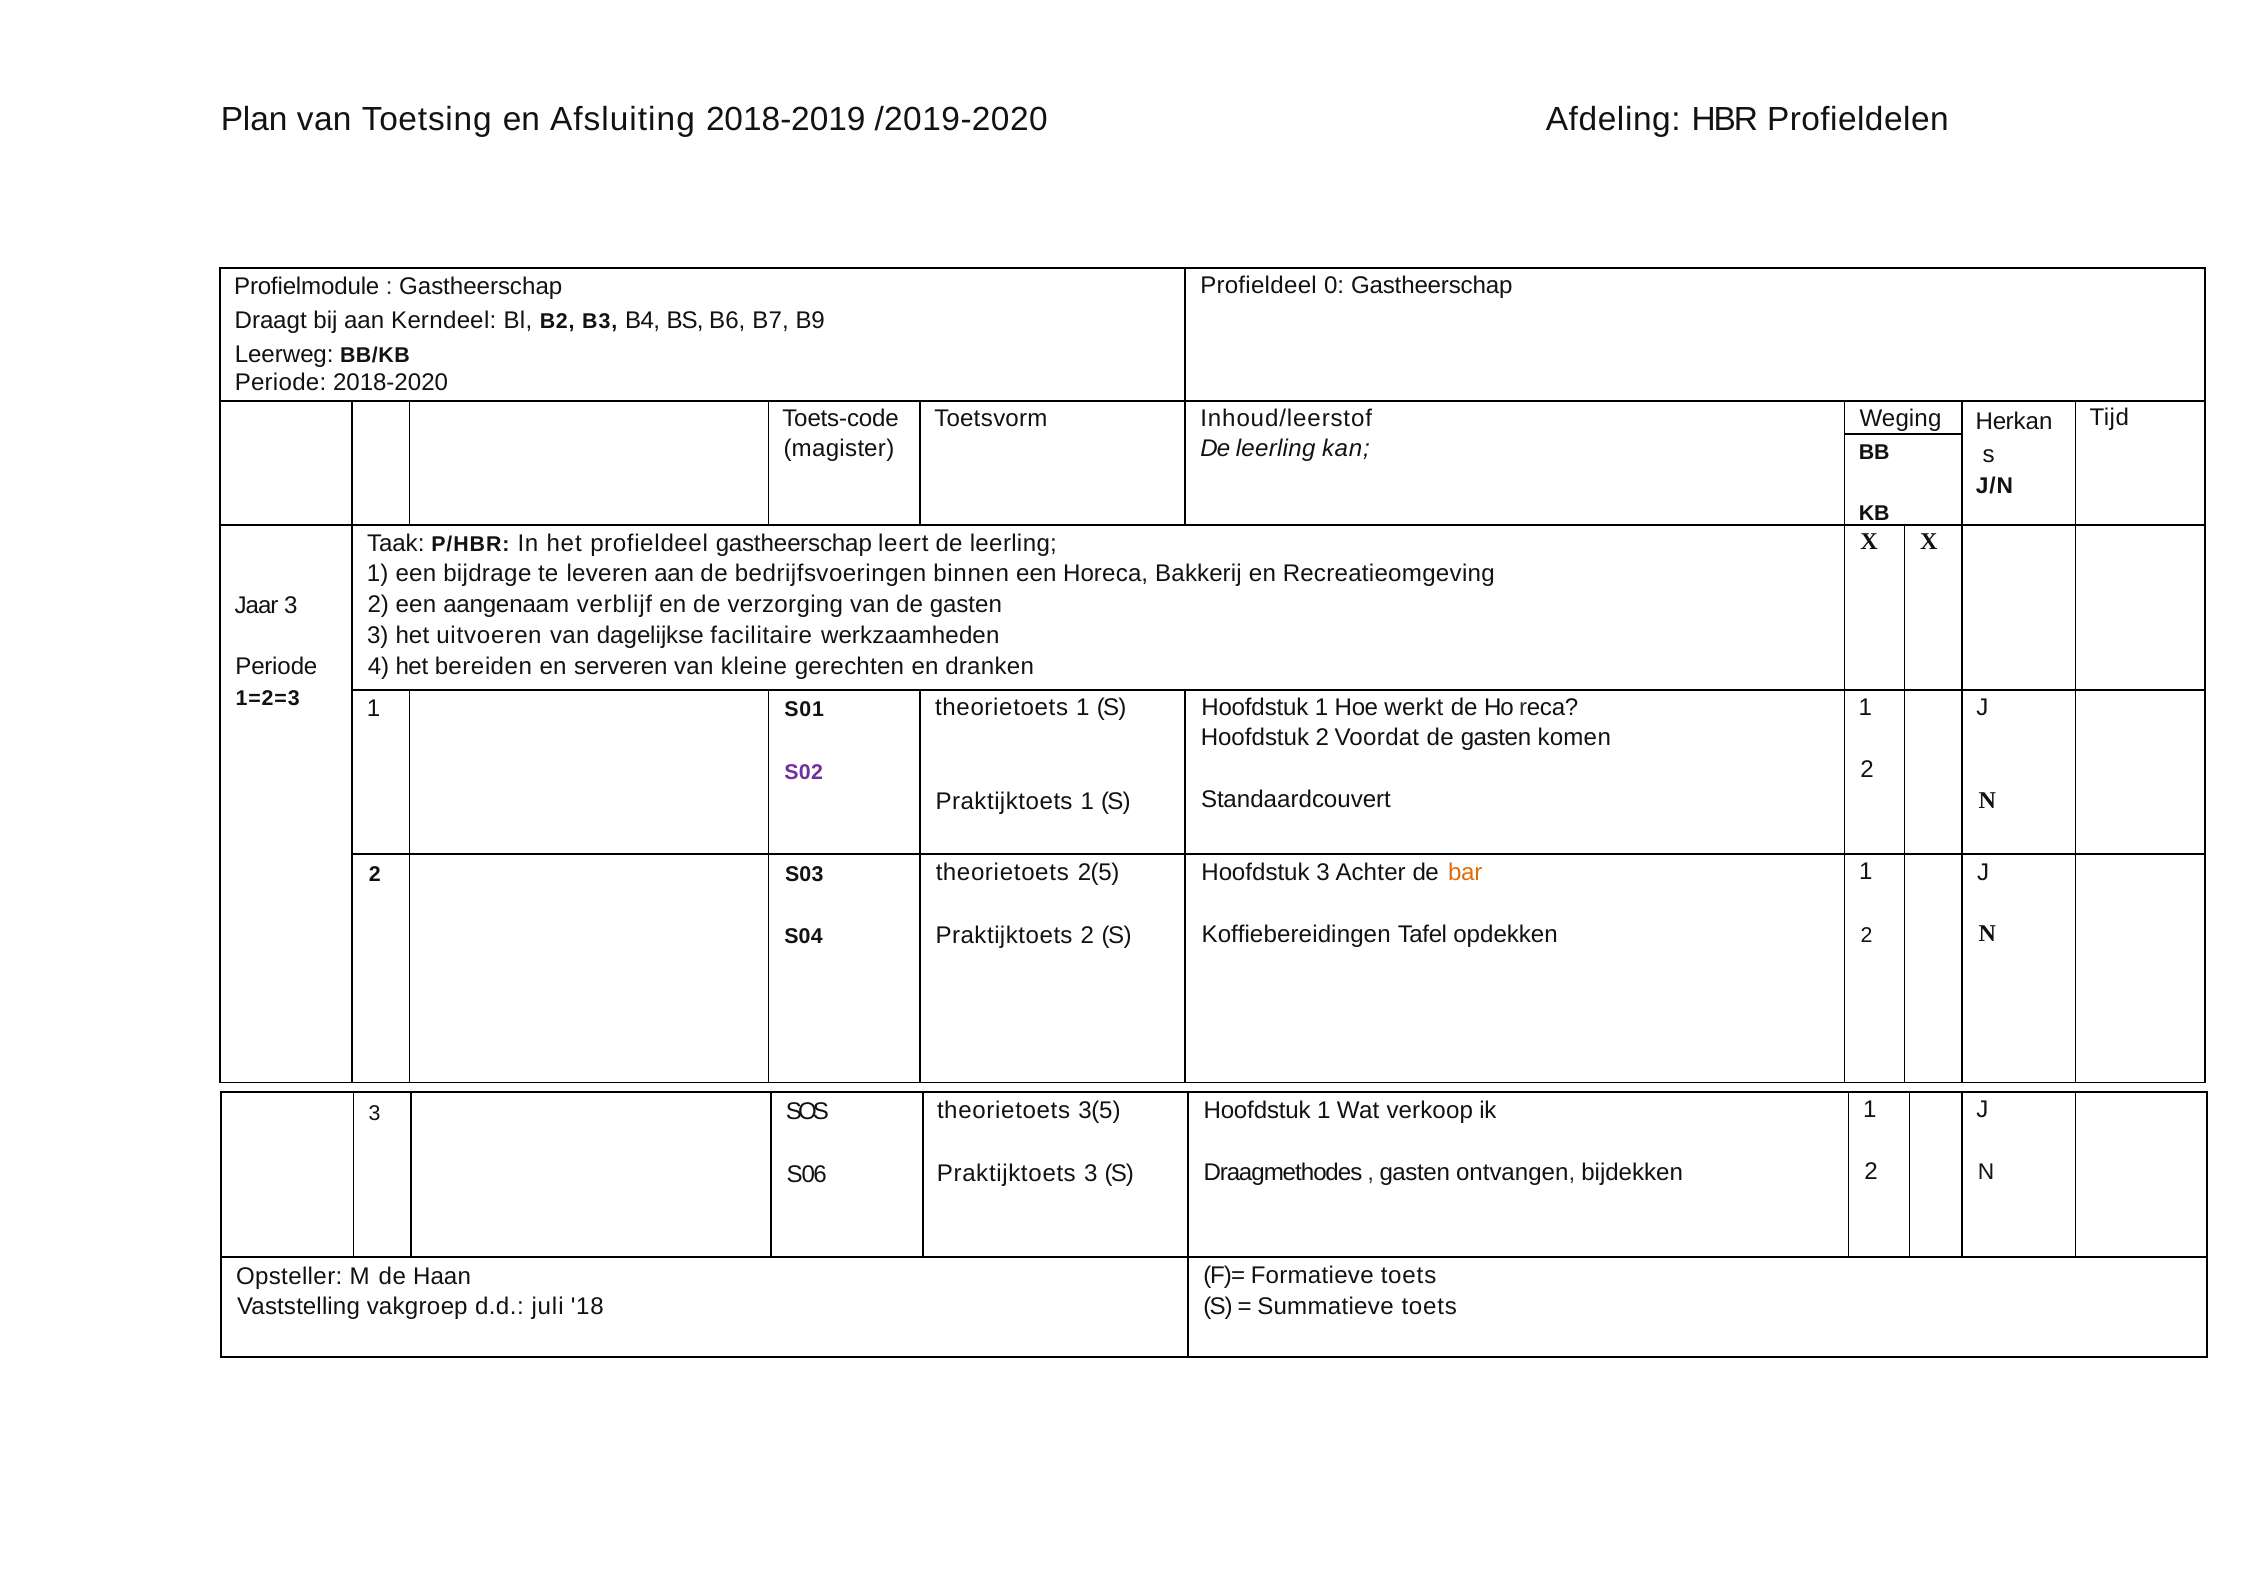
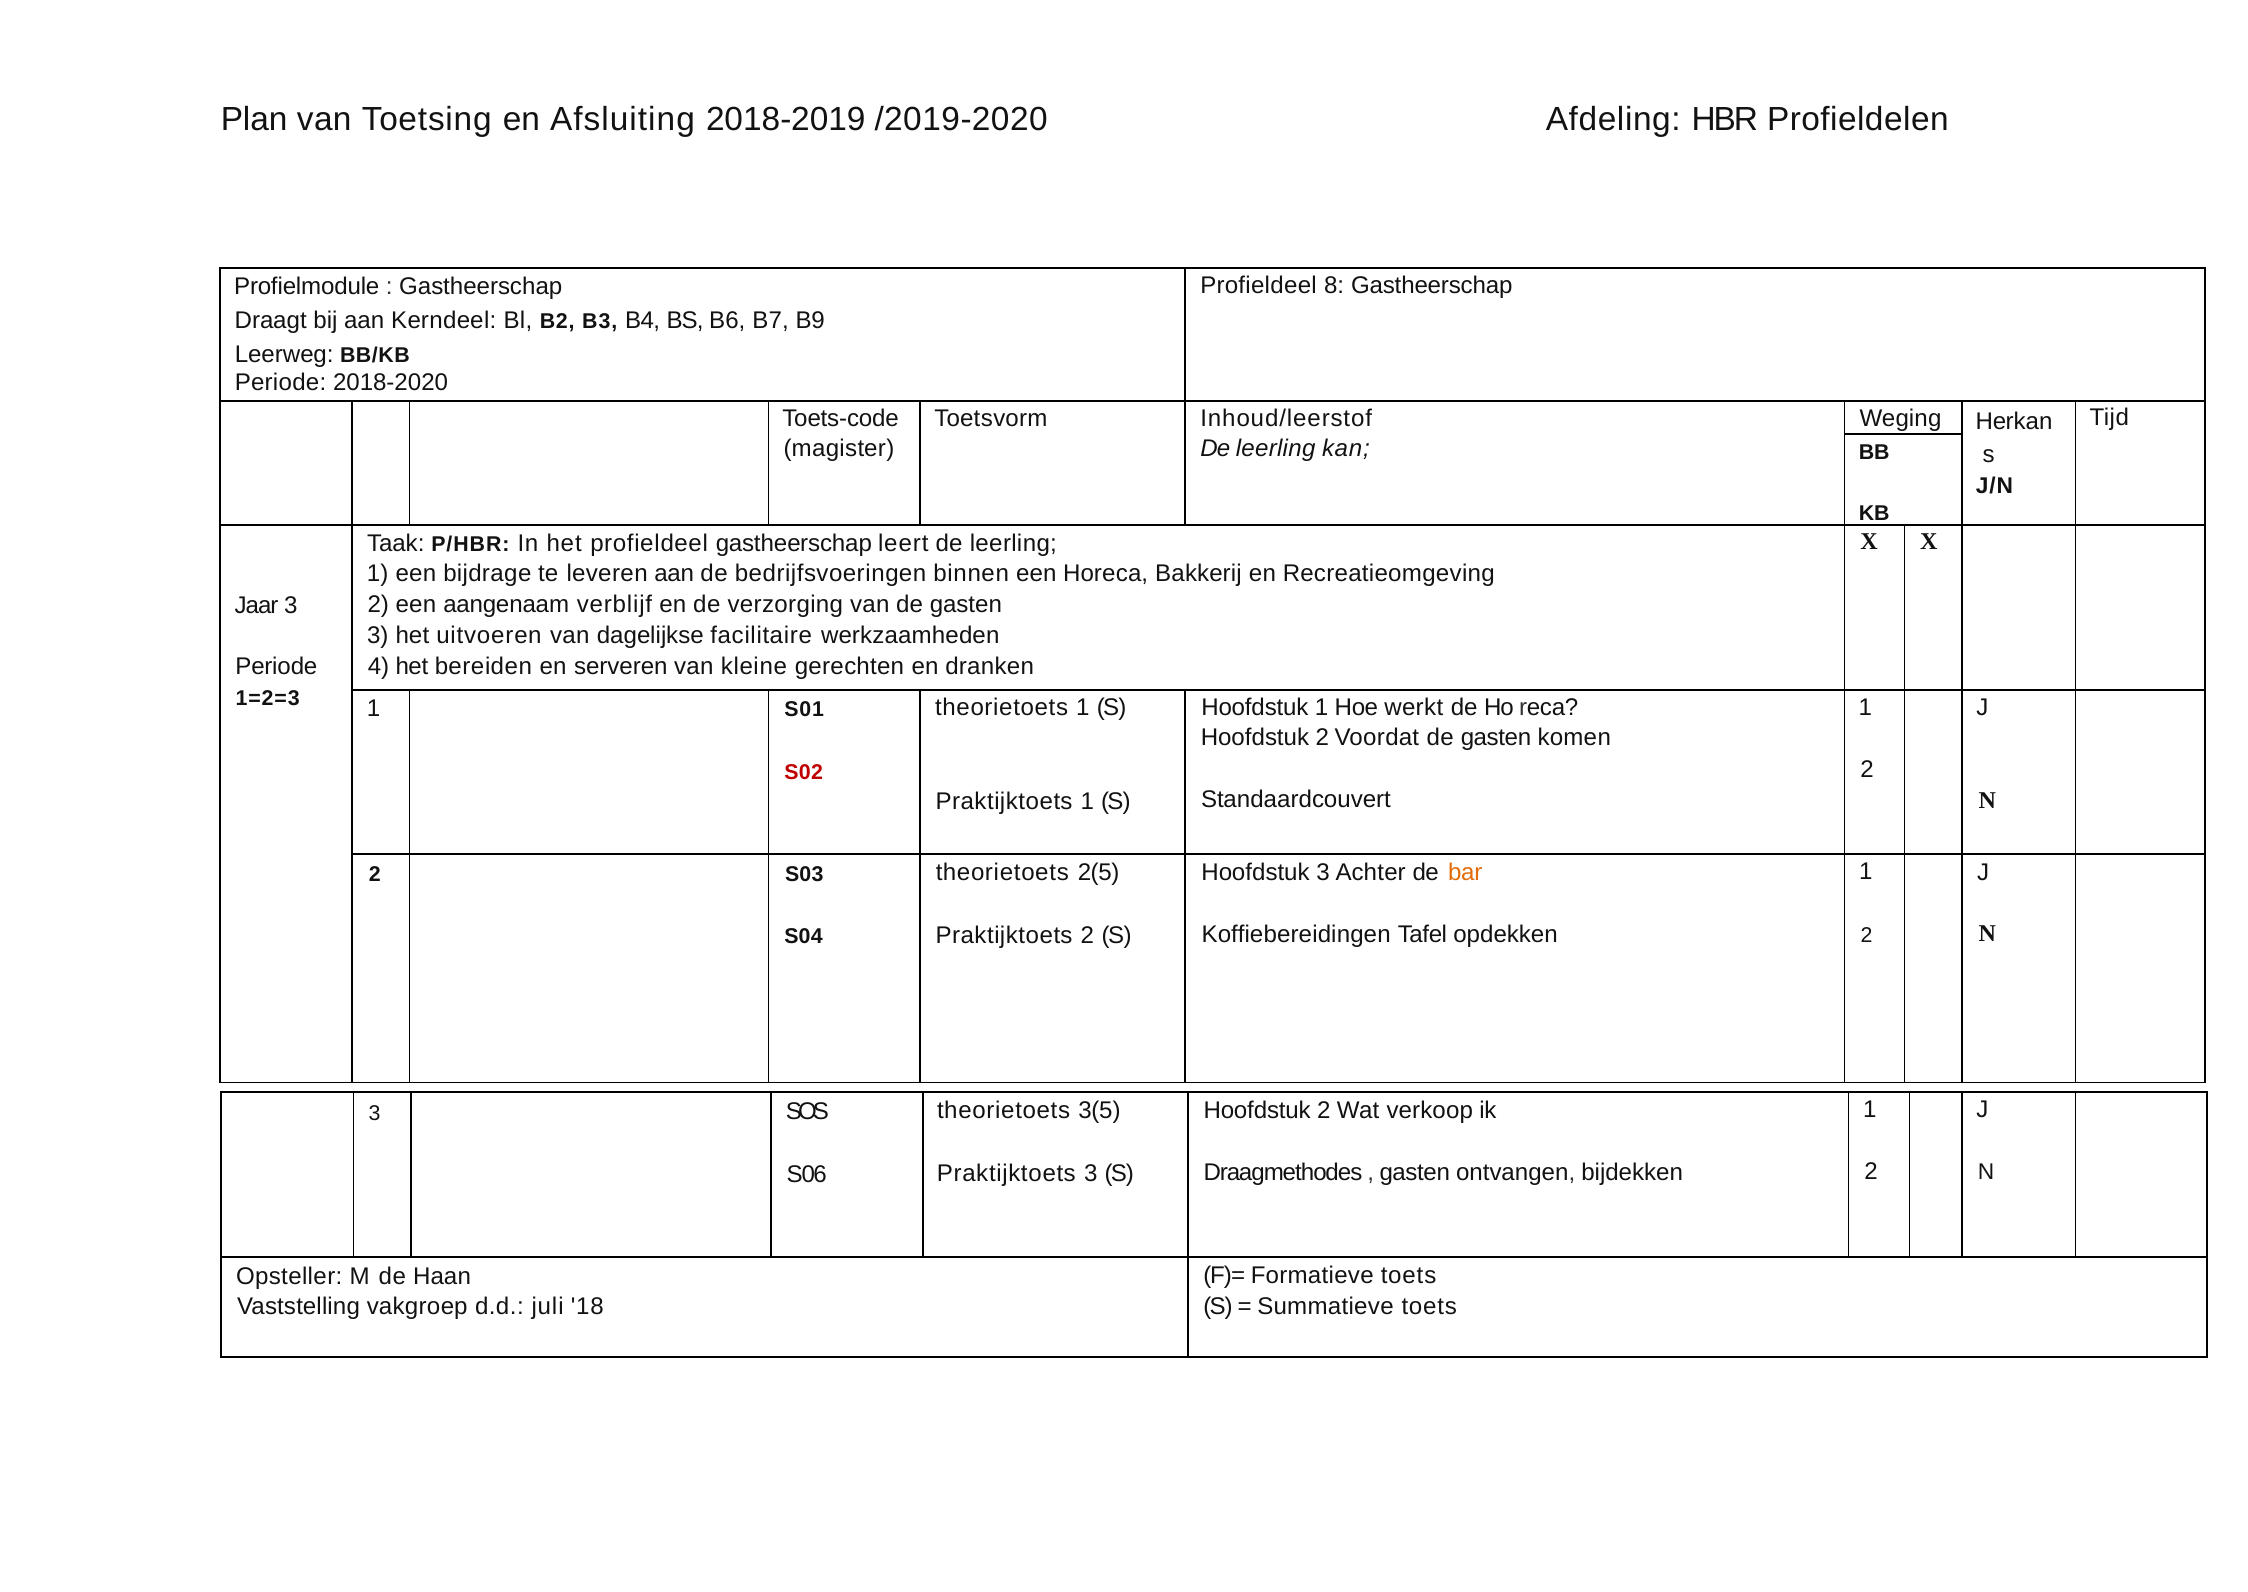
0: 0 -> 8 (1334, 286)
S02 colour: purple -> red (804, 772)
1: 1 -> 2 (1324, 1110)
